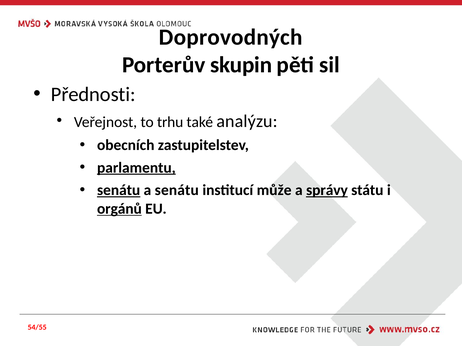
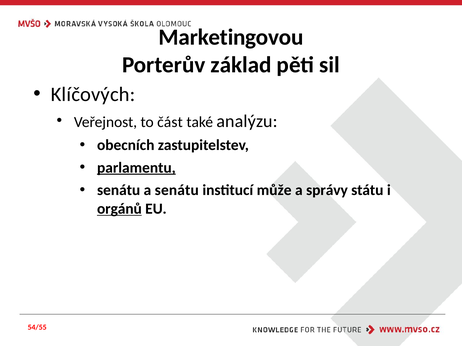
Doprovodných: Doprovodných -> Marketingovou (231, 37)
skupin: skupin -> základ (241, 65)
Přednosti: Přednosti -> Klíčových (93, 94)
trhu: trhu -> část (170, 122)
senátu underline: present -> none (119, 191)
správy underline: present -> none (327, 191)
